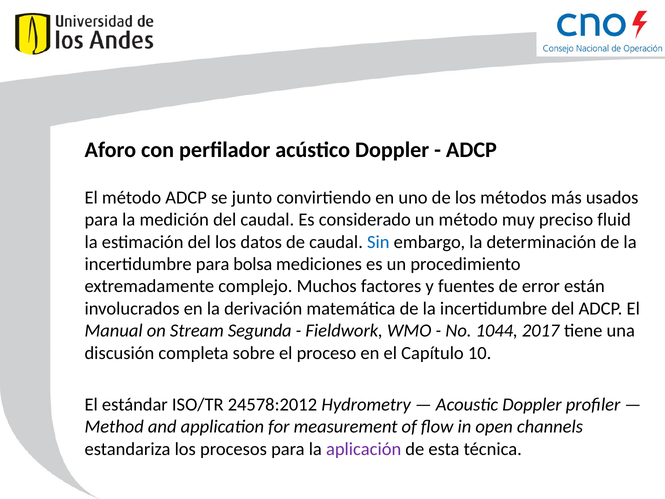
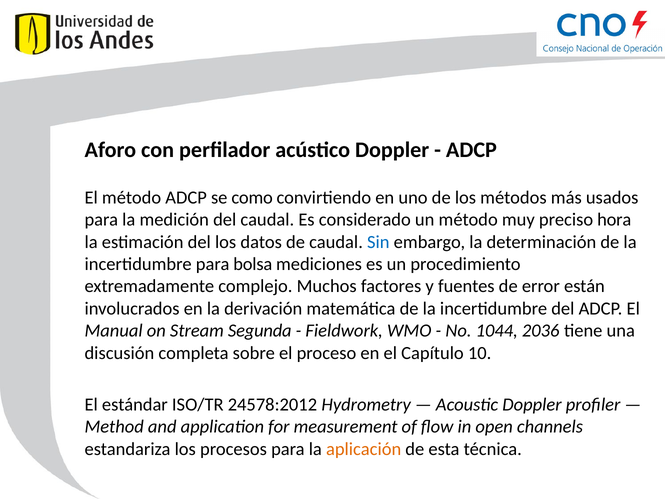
junto: junto -> como (252, 198)
fluid: fluid -> hora (614, 220)
2017: 2017 -> 2036 (541, 331)
aplicación colour: purple -> orange (364, 449)
